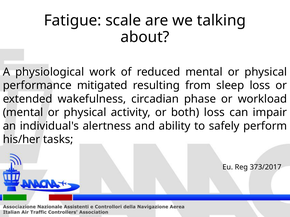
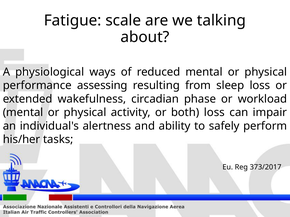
work: work -> ways (103, 72)
mitigated: mitigated -> assessing (102, 86)
